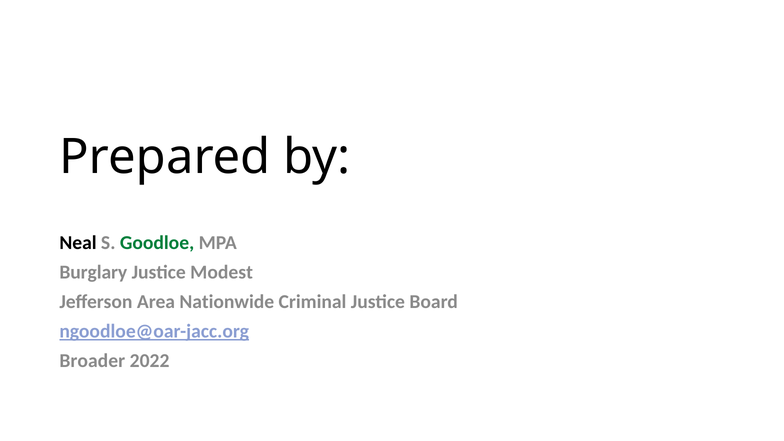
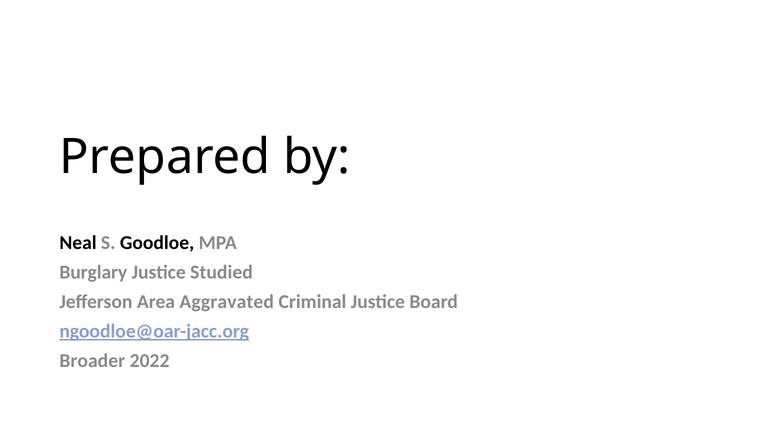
Goodloe colour: green -> black (157, 243)
Modest: Modest -> Studied (222, 272)
Nationwide: Nationwide -> Aggravated (227, 302)
